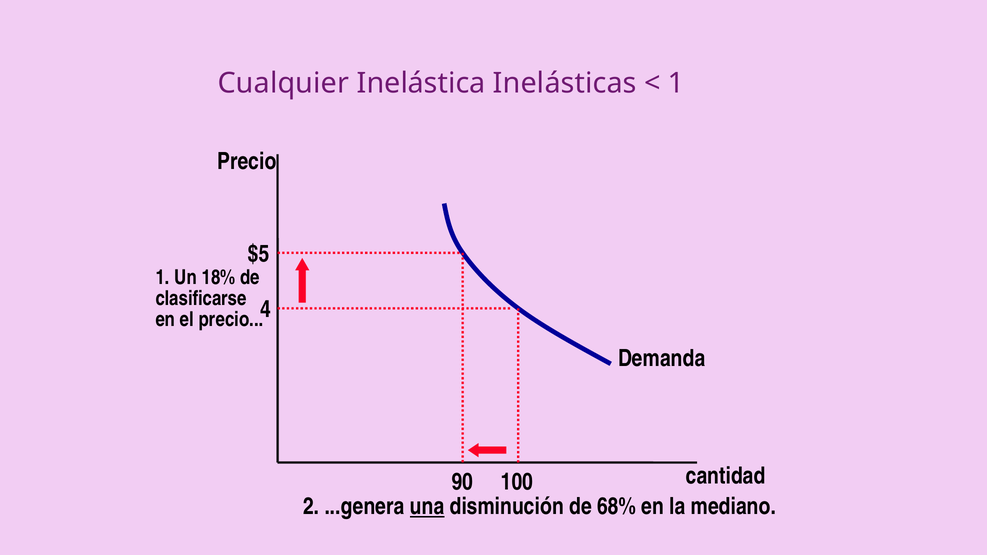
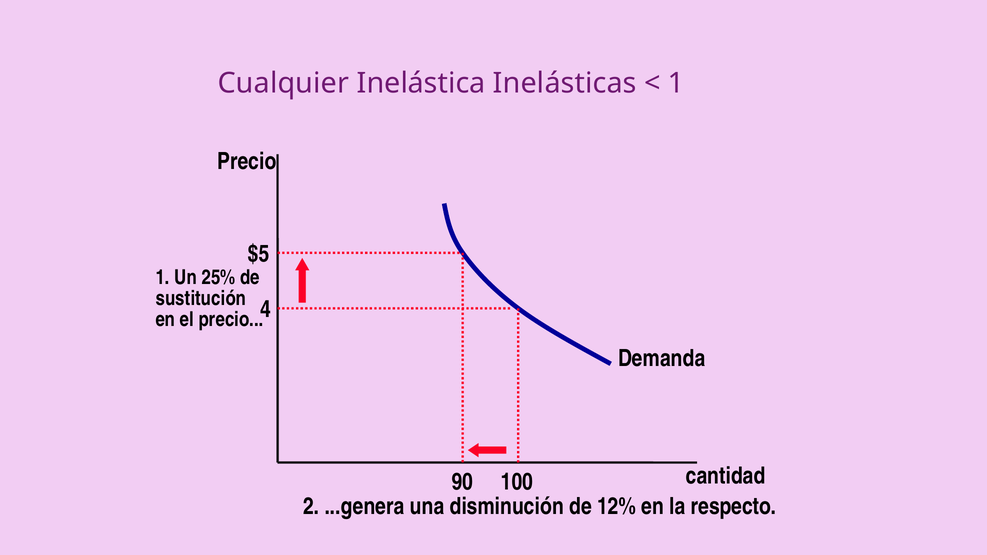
18%: 18% -> 25% (219, 278)
clasificarse: clasificarse -> sustitución (201, 299)
una underline: present -> none (427, 507)
68%: 68% -> 12% (617, 507)
mediano: mediano -> respecto (734, 507)
